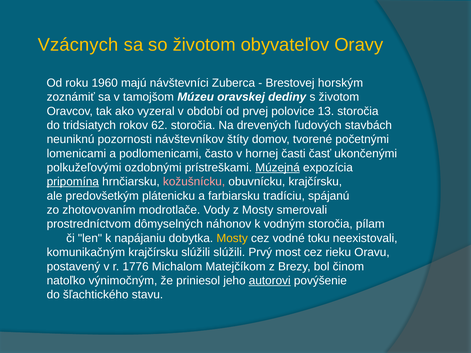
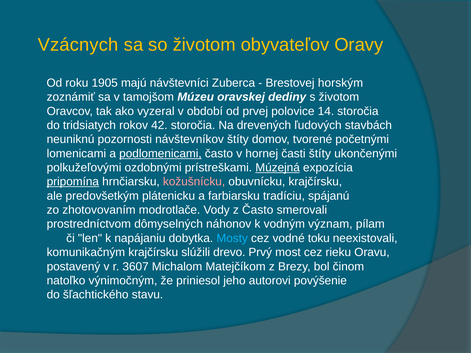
1960: 1960 -> 1905 (105, 83)
13: 13 -> 14 (326, 111)
62: 62 -> 42 (159, 125)
podlomenicami underline: none -> present (160, 154)
časti časť: časť -> štíty (320, 154)
z Mosty: Mosty -> Často (258, 210)
vodným storočia: storočia -> význam (330, 224)
Mosty colour: yellow -> light blue (232, 238)
slúžili slúžili: slúžili -> drevo (229, 253)
1776: 1776 -> 3607 (136, 267)
autorovi underline: present -> none (270, 281)
